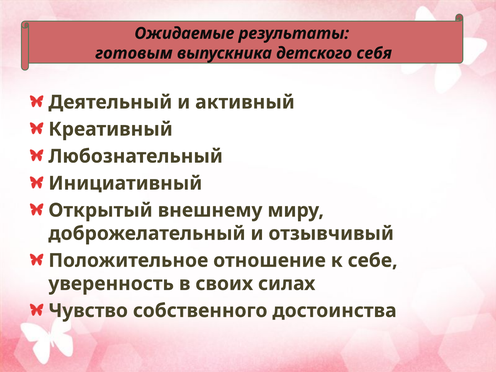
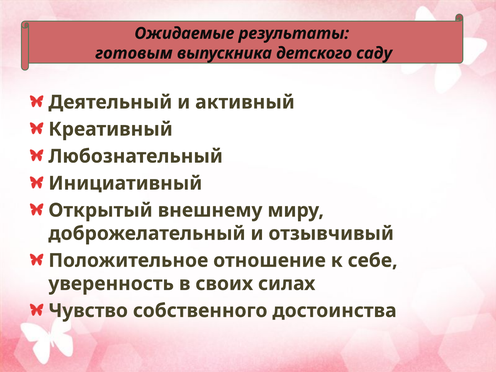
себя: себя -> саду (374, 53)
